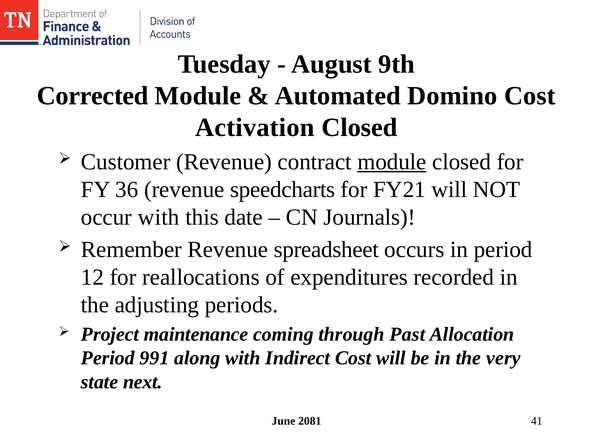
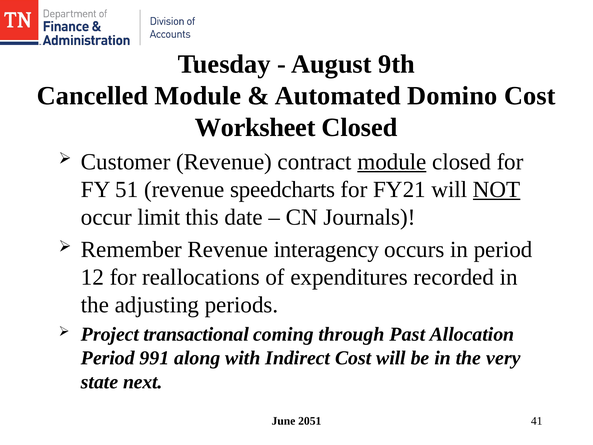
Corrected: Corrected -> Cancelled (93, 96)
Activation: Activation -> Worksheet (255, 127)
36: 36 -> 51 (127, 189)
NOT underline: none -> present (497, 189)
occur with: with -> limit (159, 217)
spreadsheet: spreadsheet -> interagency (326, 249)
maintenance: maintenance -> transactional (196, 334)
2081: 2081 -> 2051 (310, 421)
